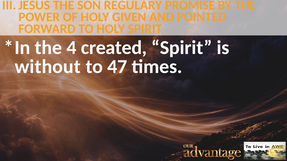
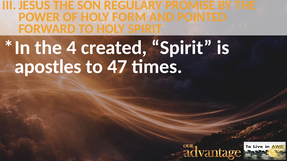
GIVEN: GIVEN -> FORM (129, 17)
without: without -> apostles (48, 67)
